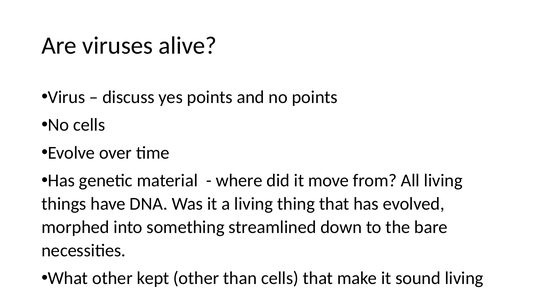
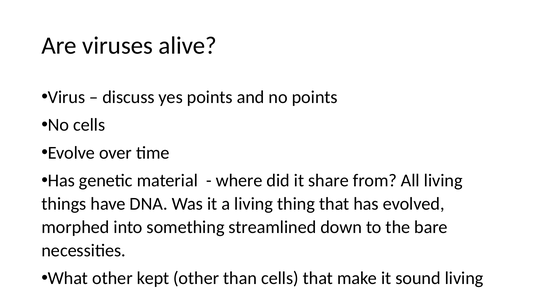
move: move -> share (329, 181)
